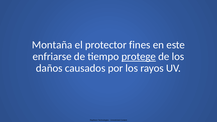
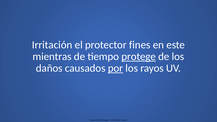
Montaña: Montaña -> Irritación (52, 45)
enfriarse: enfriarse -> mientras (52, 57)
por underline: none -> present (115, 68)
